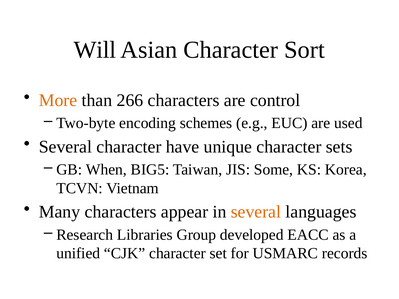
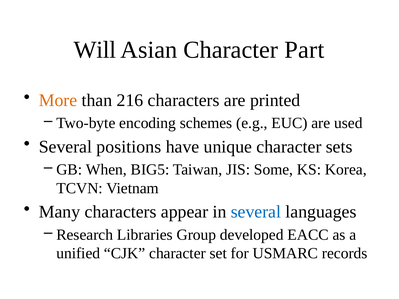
Sort: Sort -> Part (304, 50)
266: 266 -> 216 (130, 100)
control: control -> printed (275, 100)
Several character: character -> positions (129, 147)
several colour: orange -> blue (256, 212)
